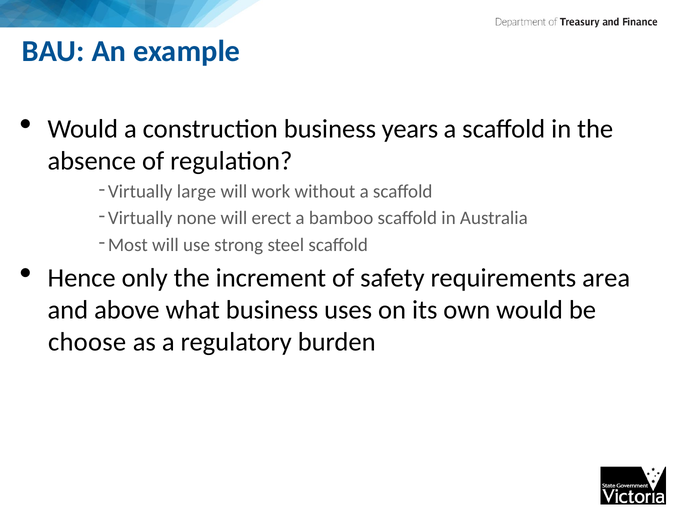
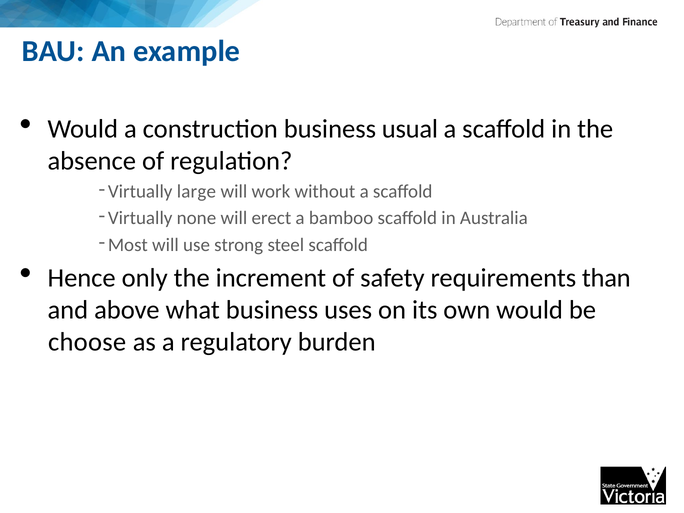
years: years -> usual (410, 129)
area: area -> than (606, 278)
